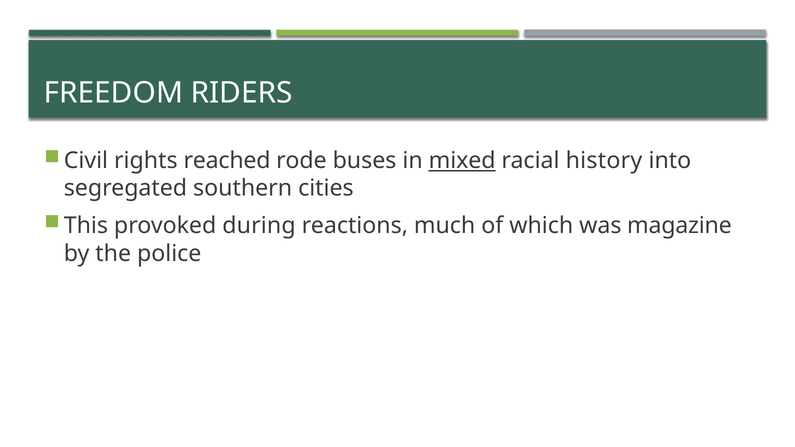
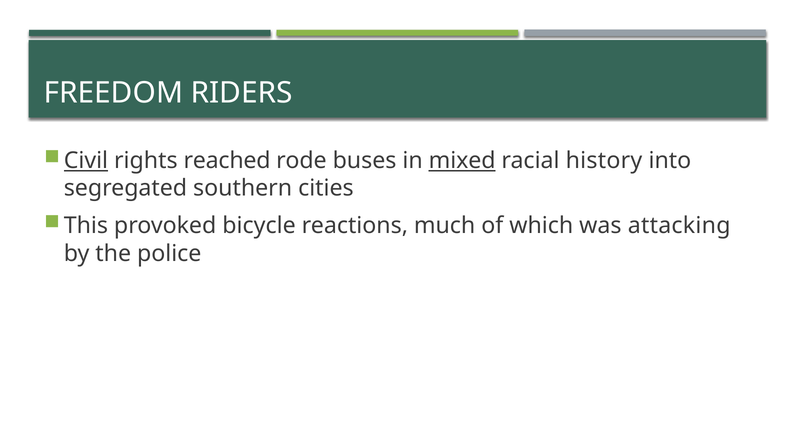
Civil underline: none -> present (86, 161)
during: during -> bicycle (259, 226)
magazine: magazine -> attacking (679, 226)
